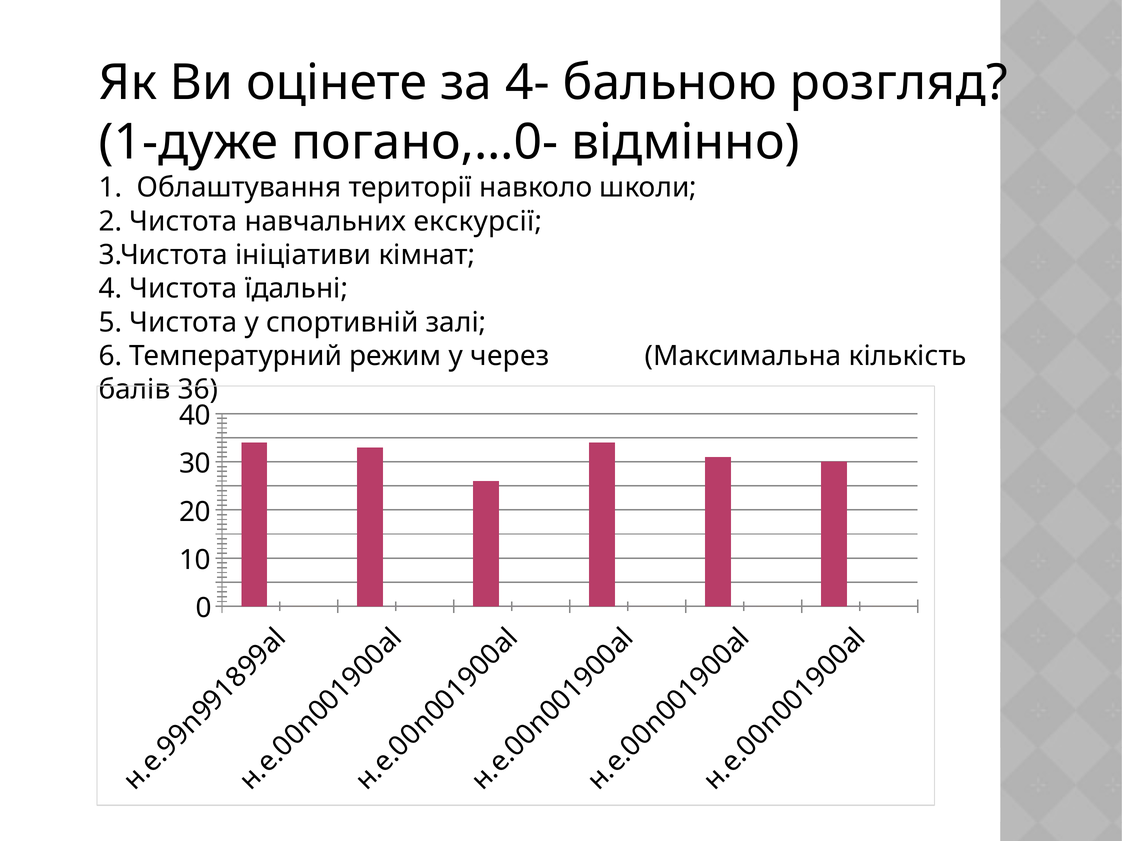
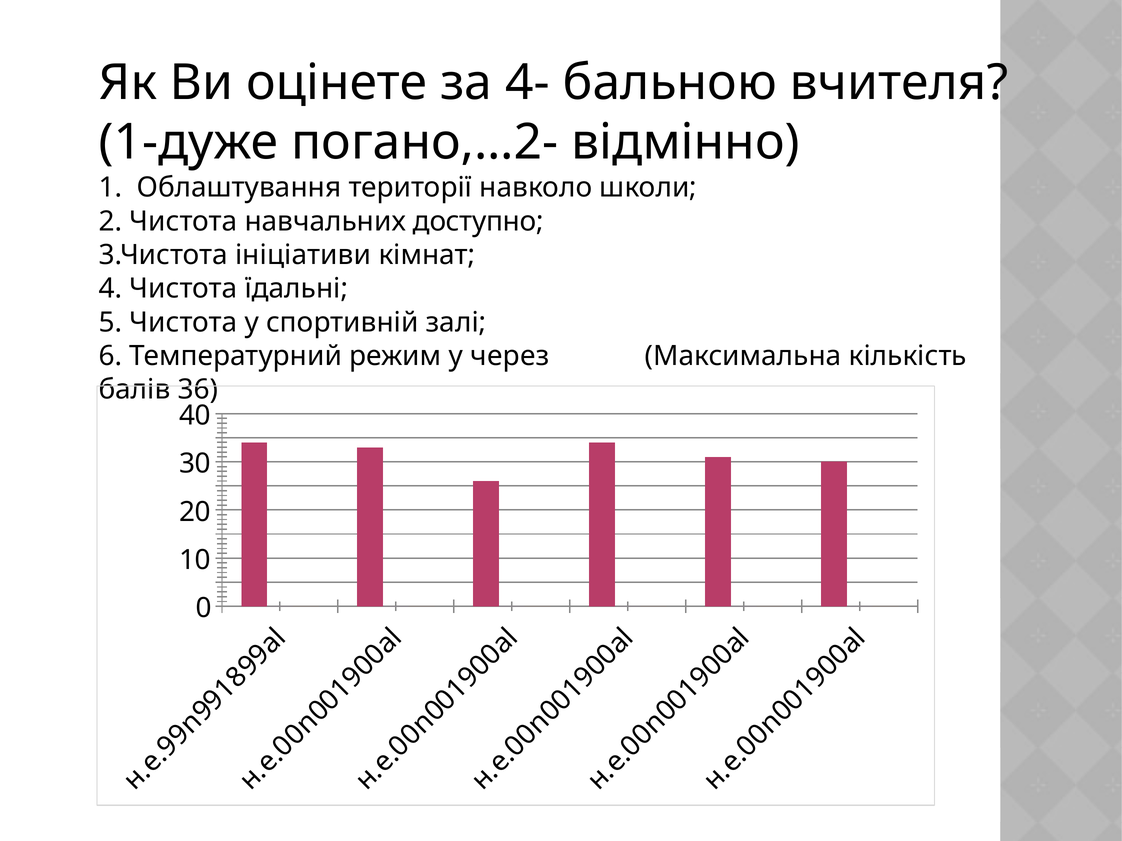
розгляд: розгляд -> вчителя (899, 83)
погано,…0-: погано,…0- -> погано,…2- (425, 143)
екскурсії: екскурсії -> доступно (478, 221)
